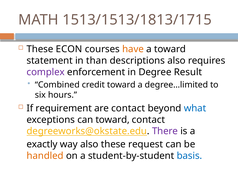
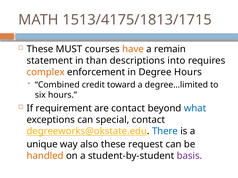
1513/1513/1813/1715: 1513/1513/1813/1715 -> 1513/4175/1813/1715 (137, 20)
ECON: ECON -> MUST (69, 49)
a toward: toward -> remain (170, 49)
descriptions also: also -> into (176, 61)
complex colour: purple -> orange (46, 72)
Degree Result: Result -> Hours (188, 72)
can toward: toward -> special (113, 120)
There colour: purple -> blue (165, 132)
exactly: exactly -> unique (42, 145)
basis colour: blue -> purple (189, 156)
